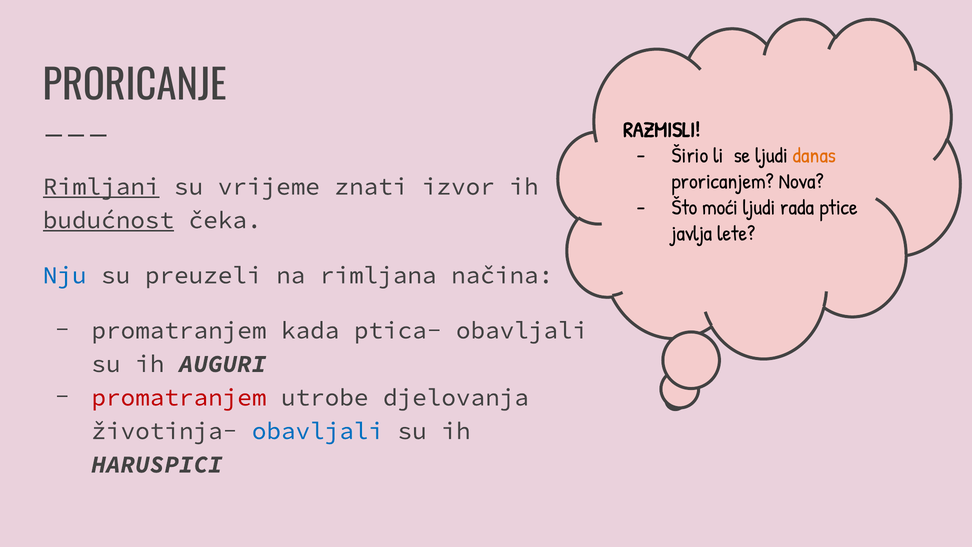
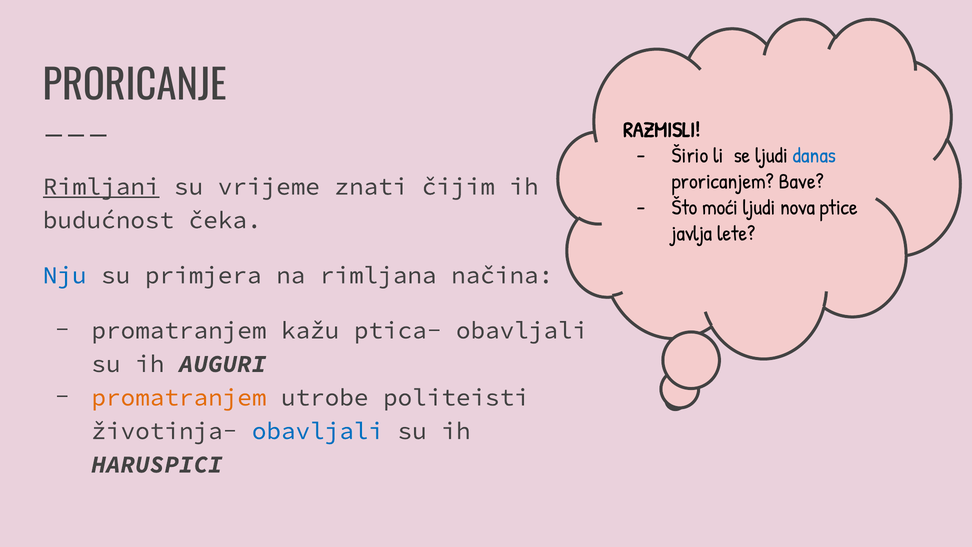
danas colour: orange -> blue (815, 156)
Nova: Nova -> Bave (801, 182)
izvor: izvor -> čijim (458, 186)
rada: rada -> nova (798, 207)
budućnost underline: present -> none (108, 220)
preuzeli: preuzeli -> primjera (203, 275)
kada: kada -> kažu (310, 330)
promatranjem colour: red -> orange (179, 397)
djelovanja: djelovanja -> politeisti (456, 397)
